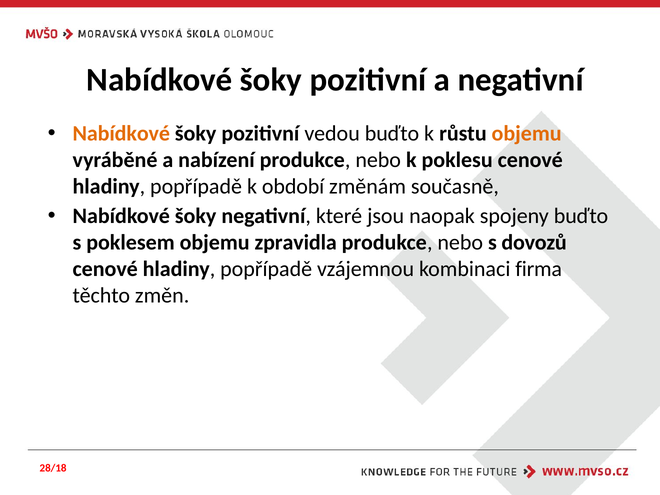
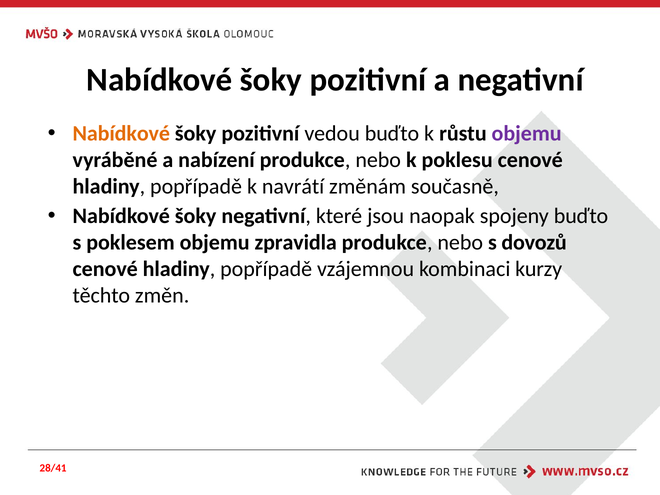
objemu colour: orange -> purple (527, 134)
období: období -> navrátí (293, 186)
firma: firma -> kurzy (539, 269)
28/18: 28/18 -> 28/41 (53, 468)
